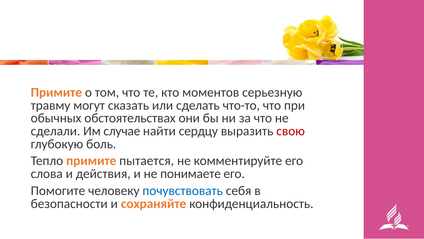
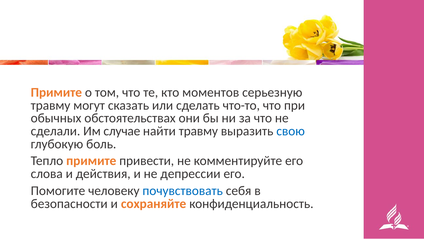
найти сердцу: сердцу -> травму (198, 131)
свою colour: red -> blue (291, 131)
пытается: пытается -> привести (147, 161)
понимаете: понимаете -> депрессии (190, 173)
